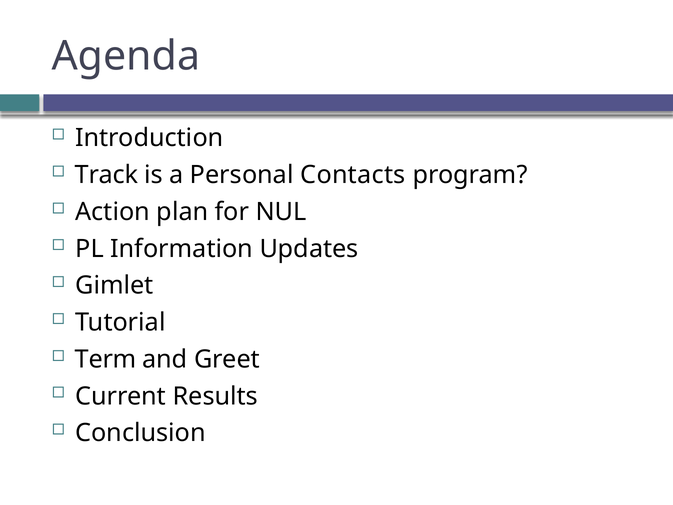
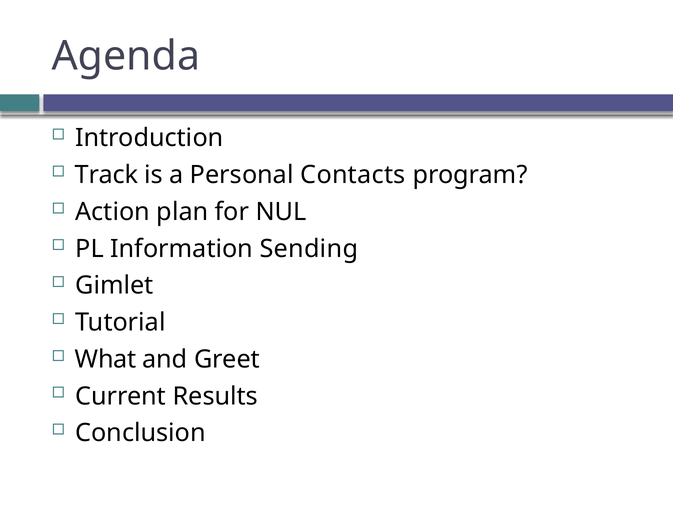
Updates: Updates -> Sending (309, 249)
Term: Term -> What (106, 359)
